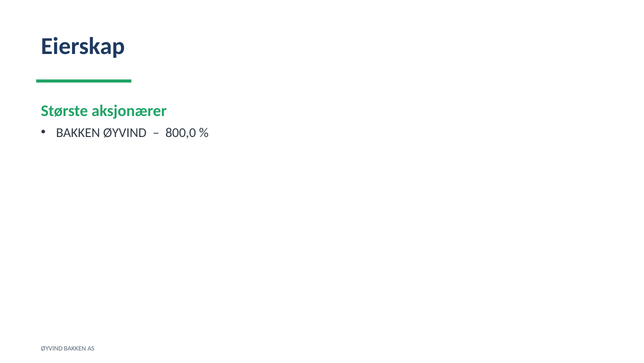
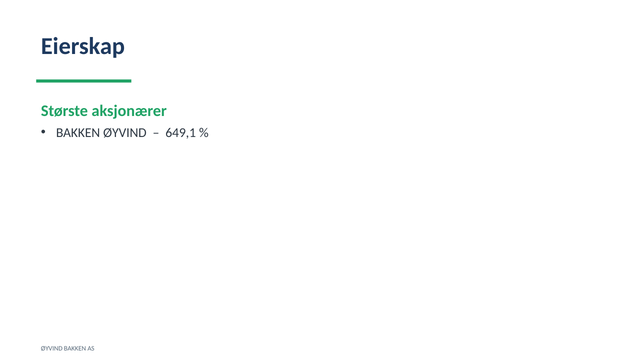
800,0: 800,0 -> 649,1 (181, 132)
